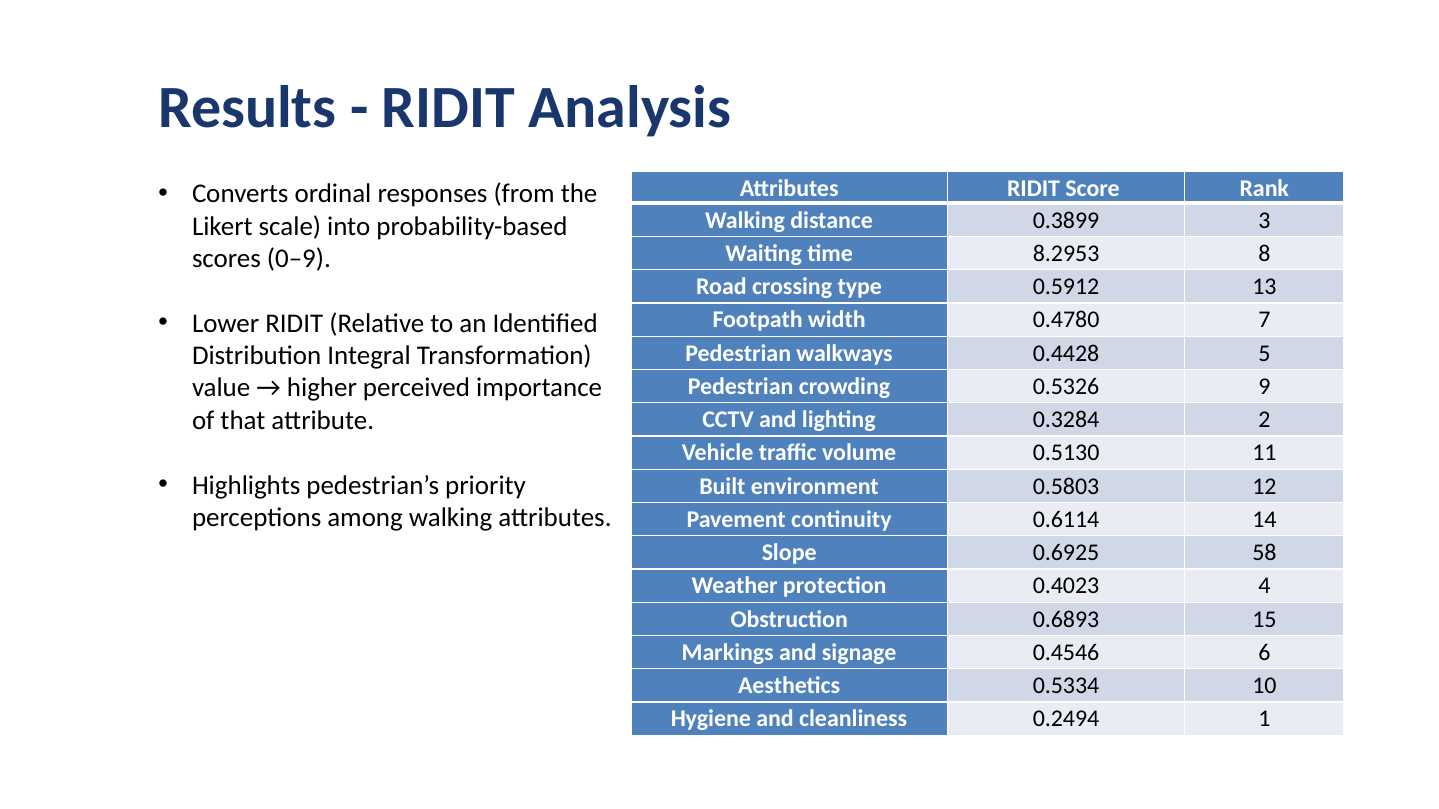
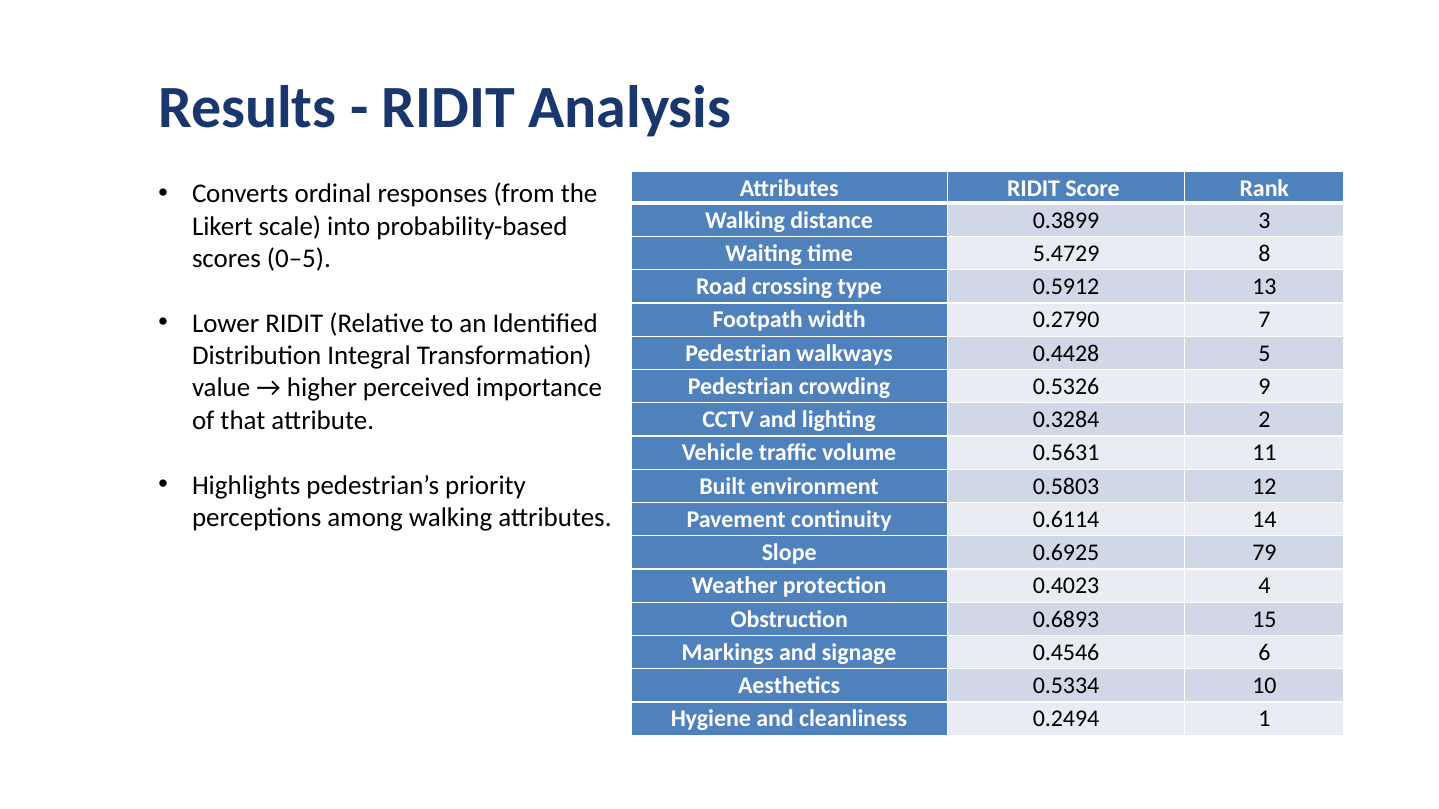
8.2953: 8.2953 -> 5.4729 (1066, 254)
0–9: 0–9 -> 0–5 (299, 259)
0.4780: 0.4780 -> 0.2790 (1066, 320)
0.5130: 0.5130 -> 0.5631 (1066, 453)
58: 58 -> 79 (1264, 553)
